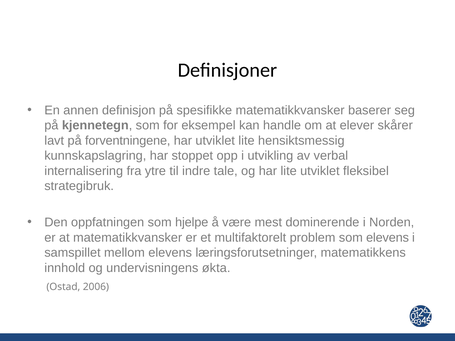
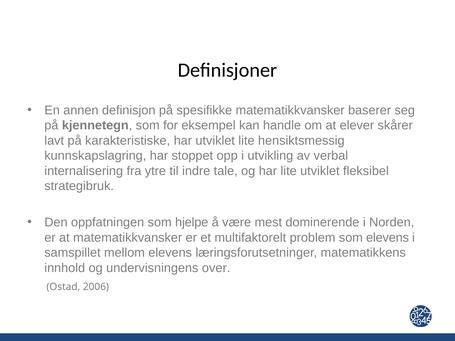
forventningene: forventningene -> karakteristiske (128, 141)
økta: økta -> over (216, 268)
